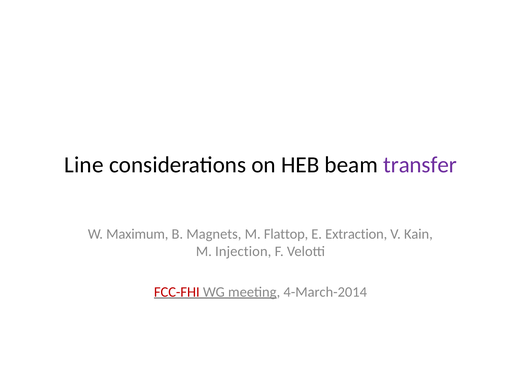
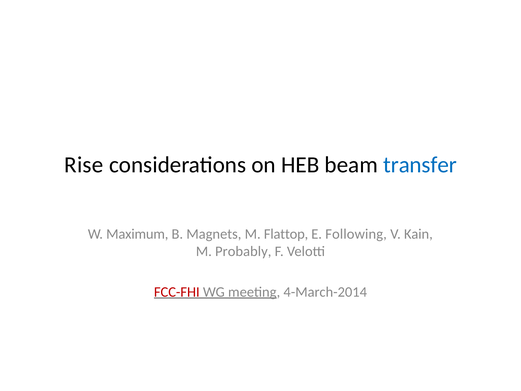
Line: Line -> Rise (84, 165)
transfer colour: purple -> blue (420, 165)
Extraction: Extraction -> Following (356, 234)
Injection: Injection -> Probably (243, 251)
